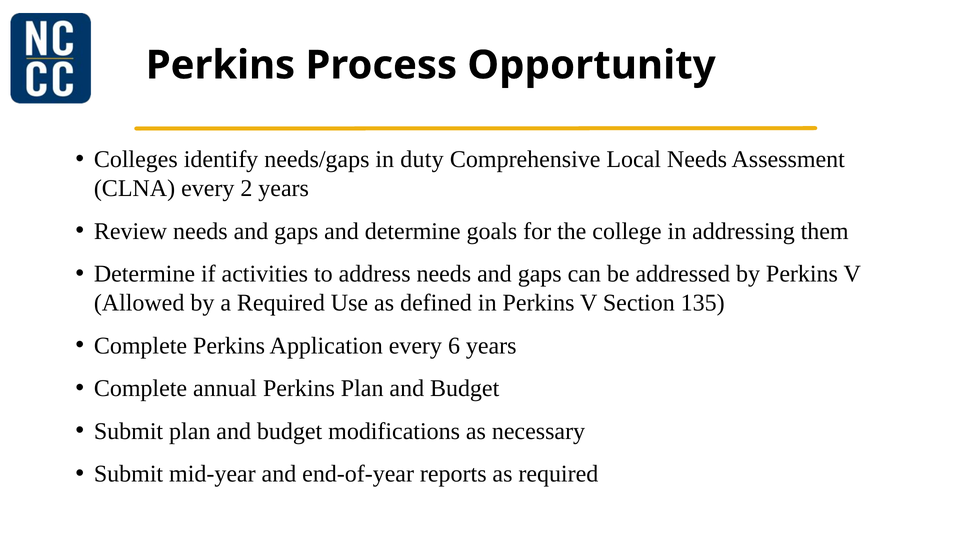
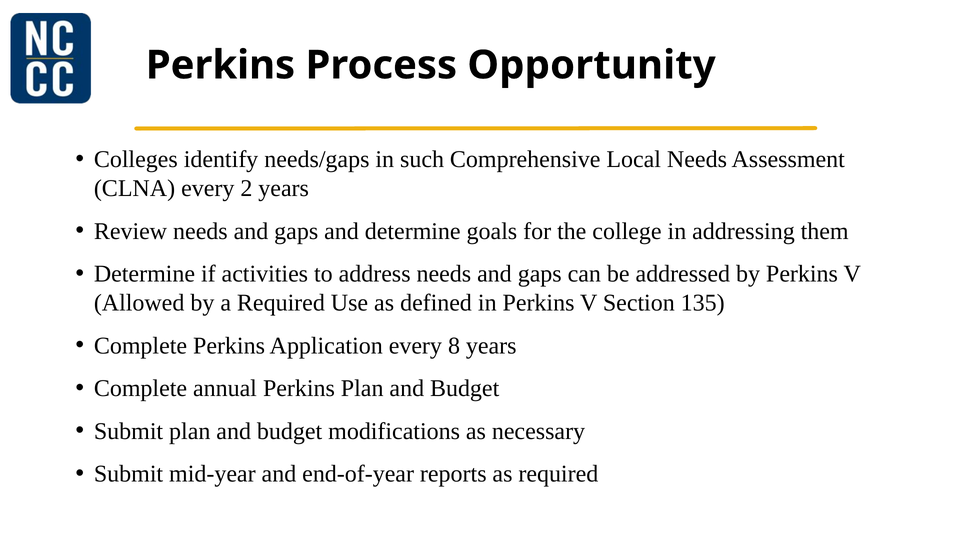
duty: duty -> such (422, 160)
6: 6 -> 8 (454, 346)
